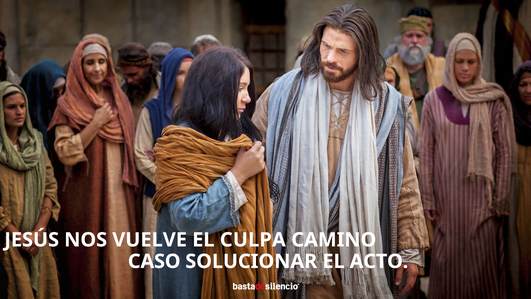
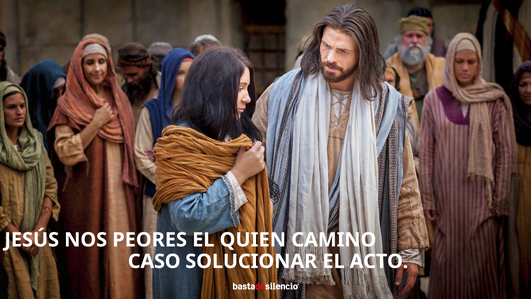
VUELVE: VUELVE -> PEORES (150, 240)
CULPA: CULPA -> QUIEN (253, 240)
